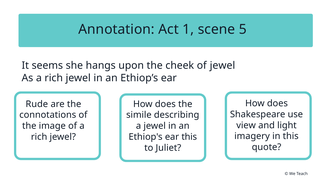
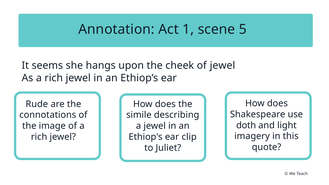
view: view -> doth (246, 125)
ear this: this -> clip (189, 137)
